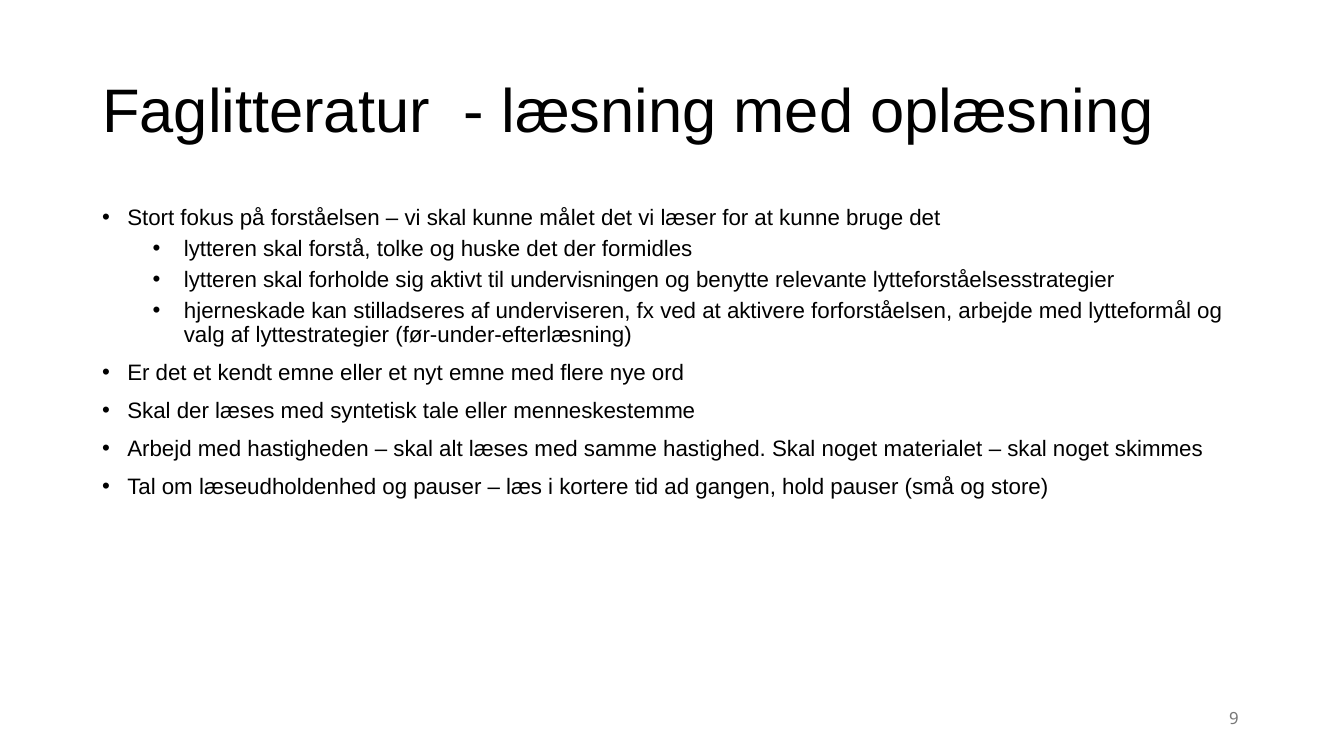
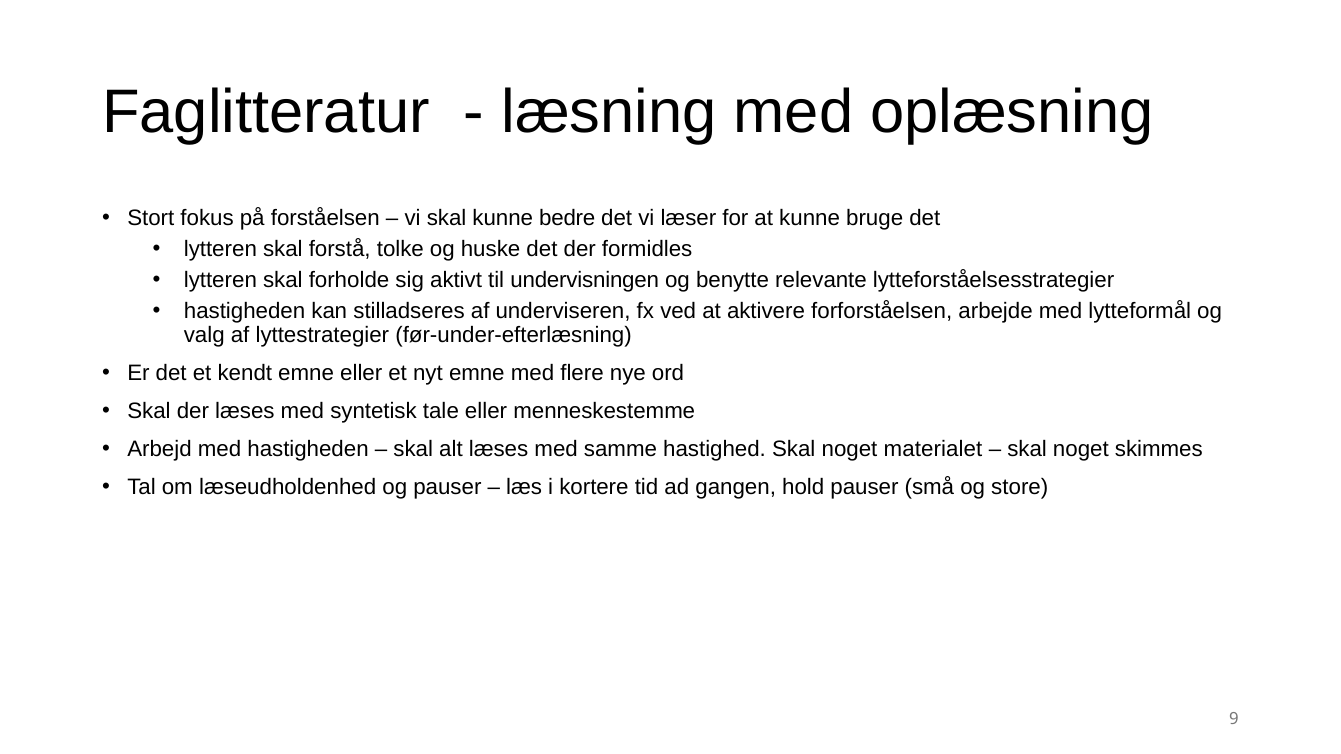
målet: målet -> bedre (567, 218)
hjerneskade: hjerneskade -> hastigheden (245, 311)
